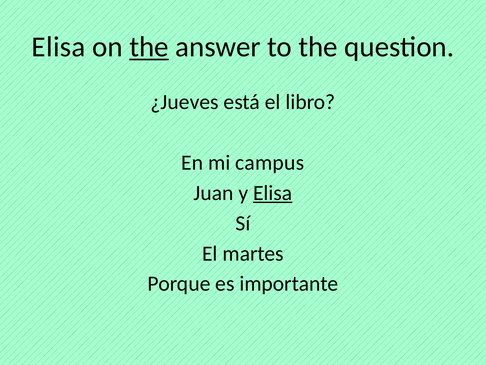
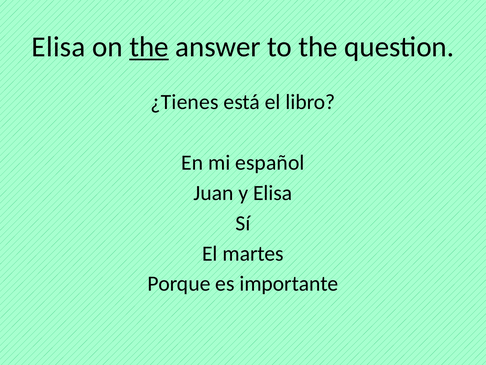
¿Jueves: ¿Jueves -> ¿Tienes (185, 102)
campus: campus -> español (270, 162)
Elisa underline: present -> none (273, 193)
